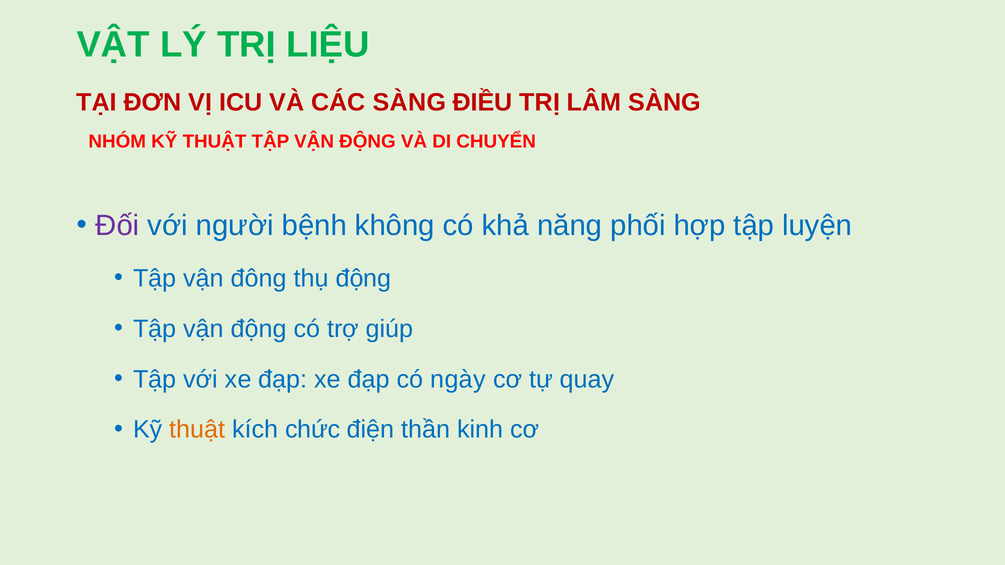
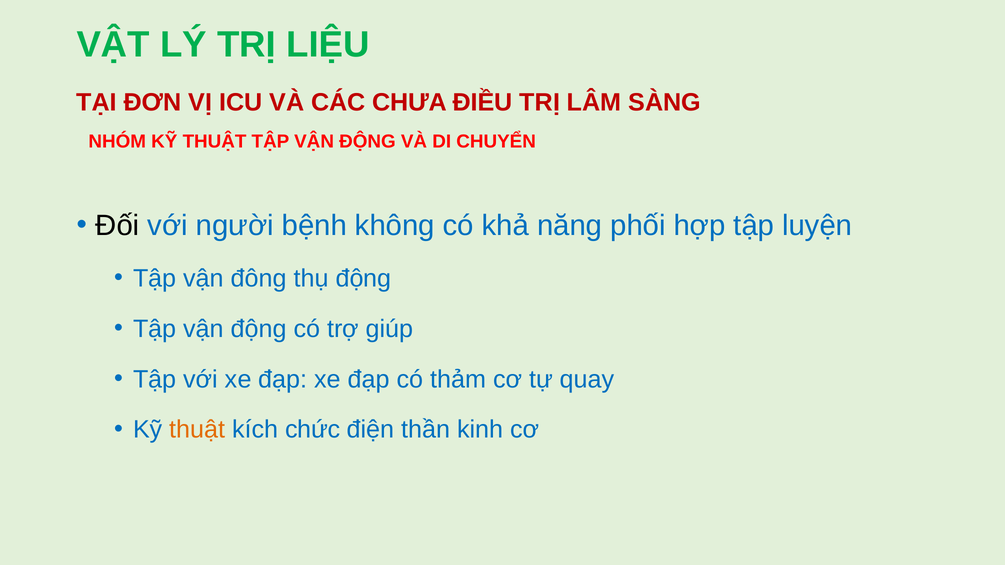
CÁC SÀNG: SÀNG -> CHƯA (410, 103)
Đối colour: purple -> black (117, 226)
ngày: ngày -> thảm (458, 379)
